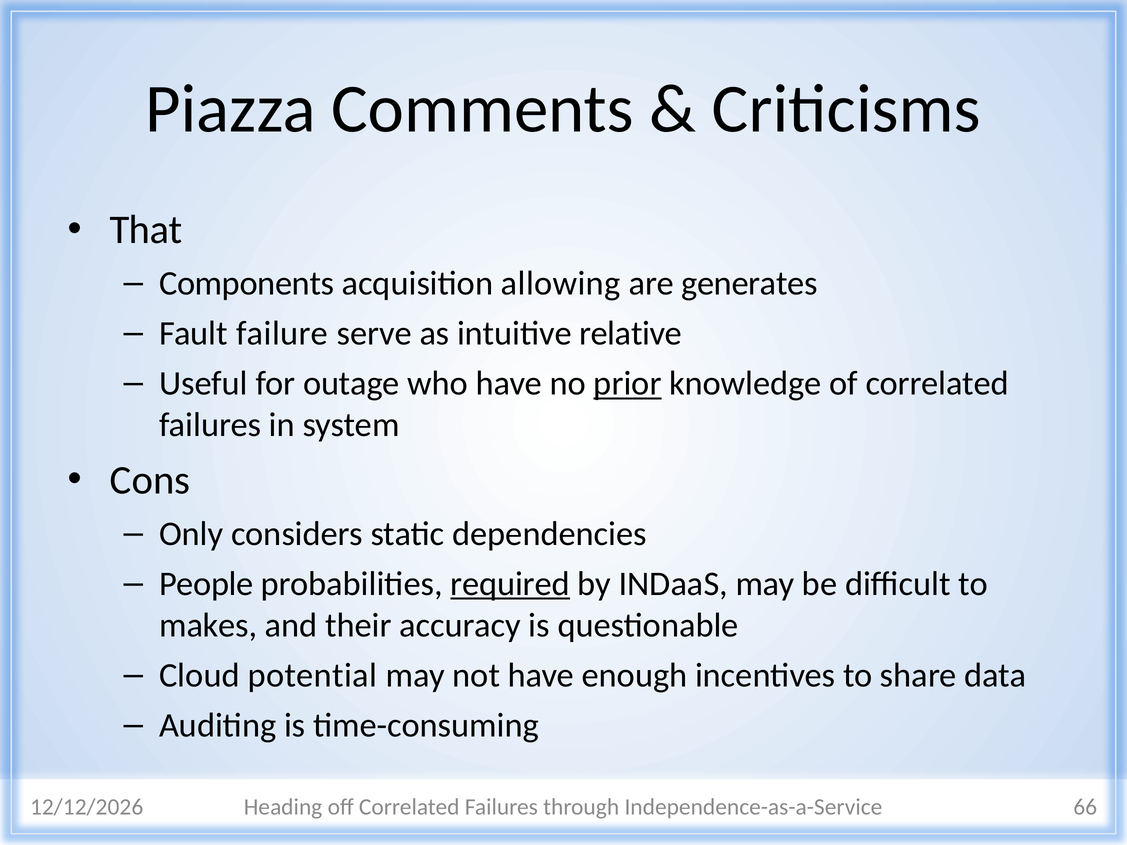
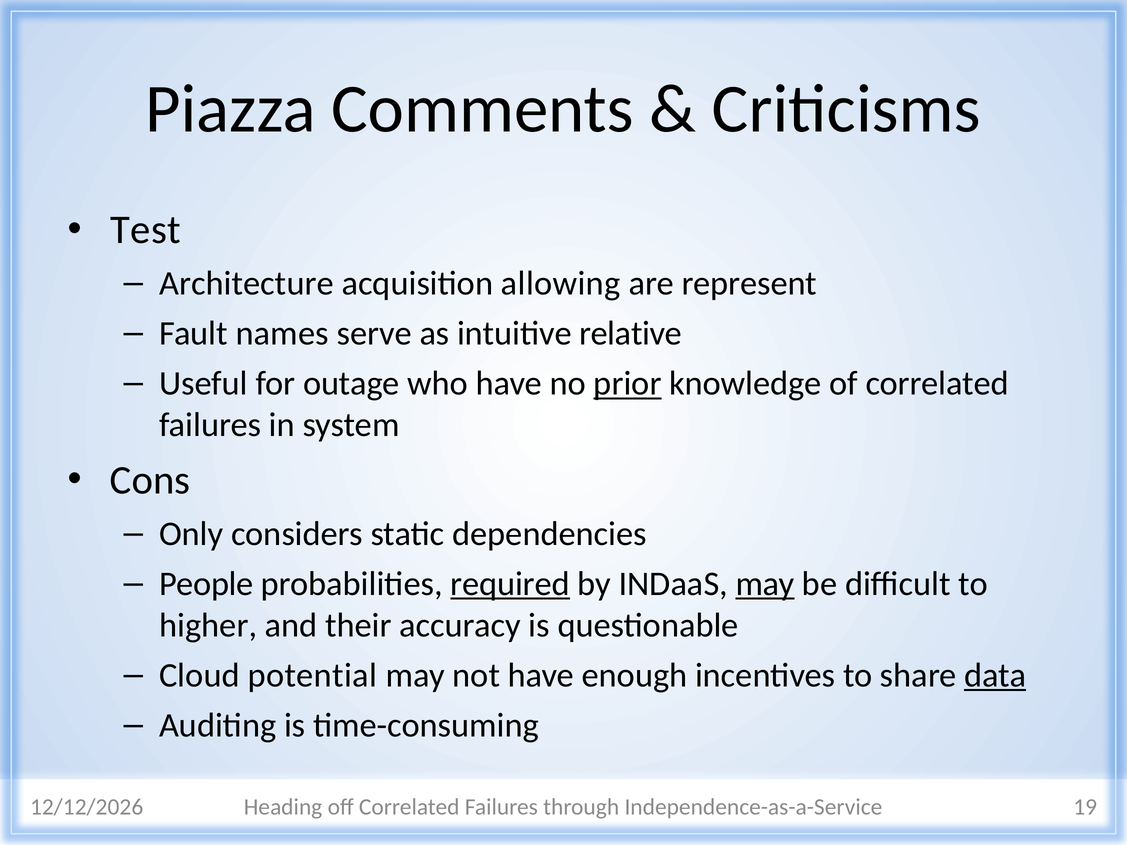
That: That -> Test (146, 230)
Components: Components -> Architecture (246, 284)
generates: generates -> represent (749, 284)
failure: failure -> names (282, 334)
may underline: none -> present (765, 584)
makes: makes -> higher (208, 625)
data underline: none -> present (995, 675)
66: 66 -> 19 (1085, 807)
